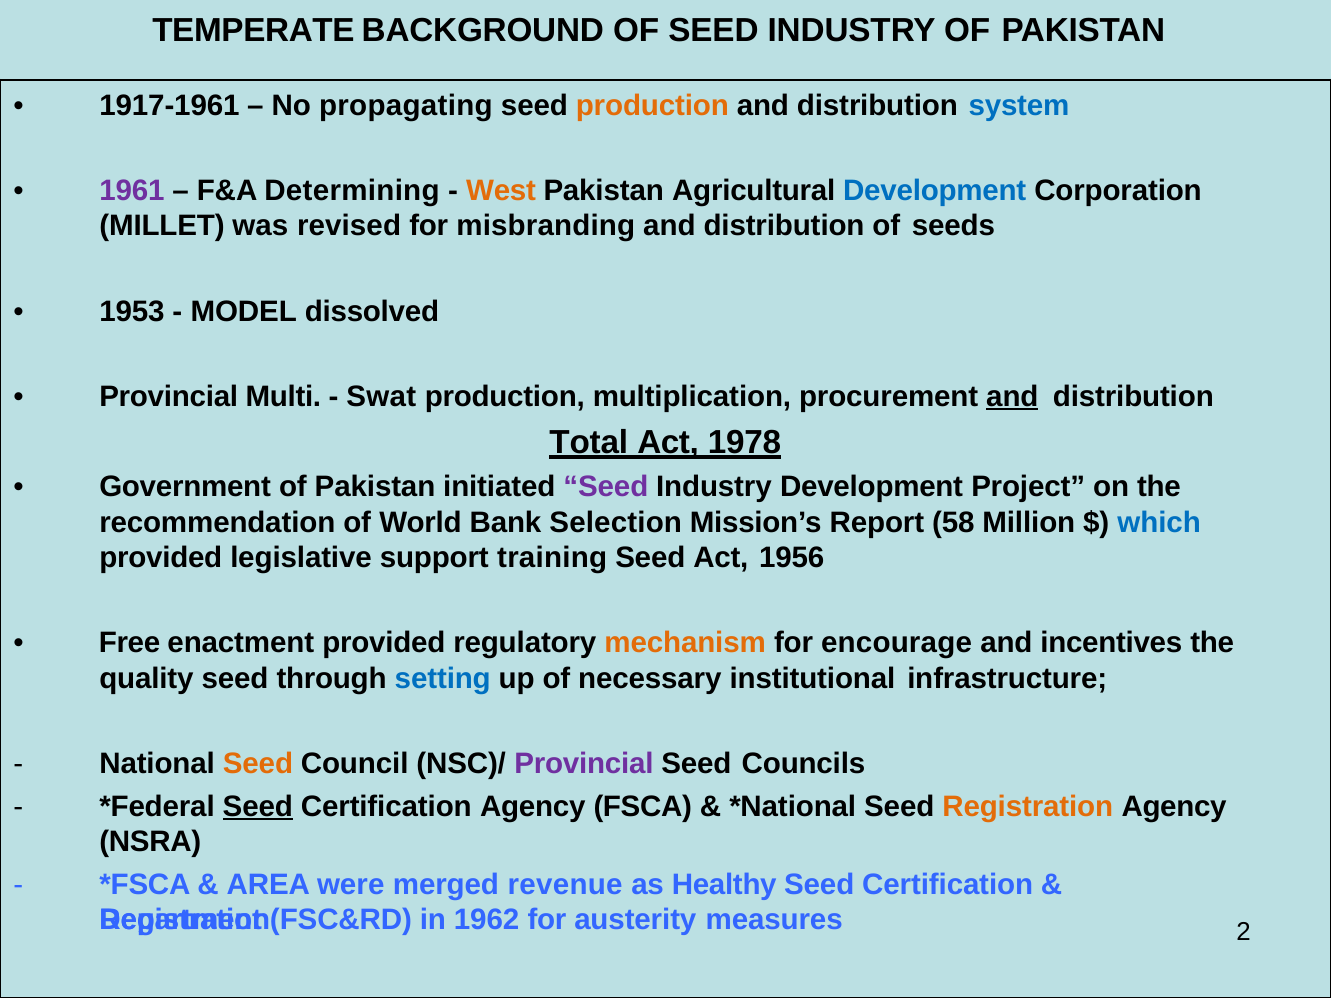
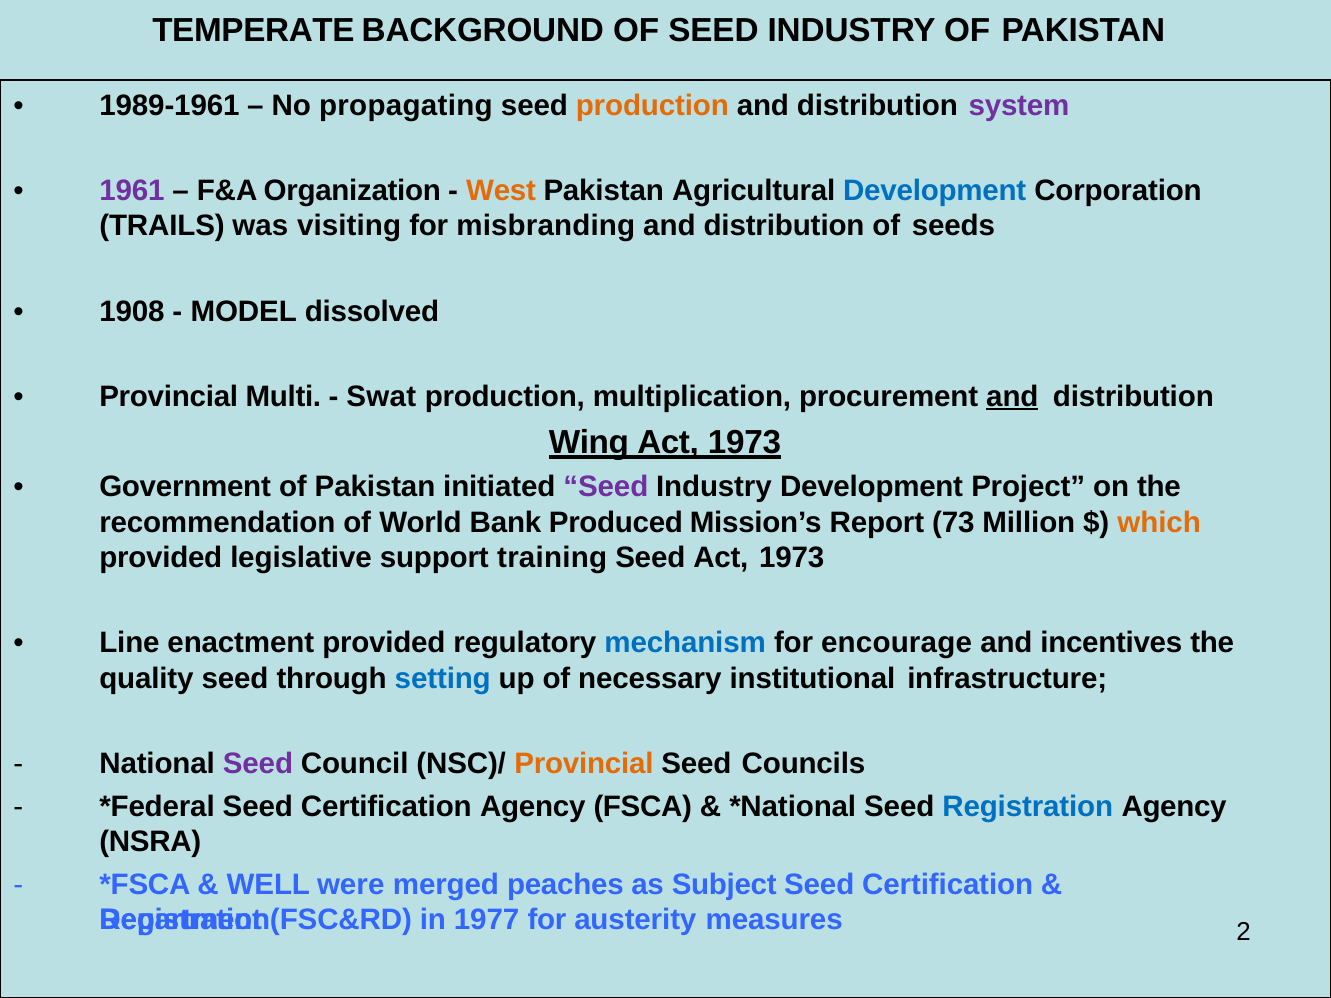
1917-1961: 1917-1961 -> 1989-1961 (169, 106)
system colour: blue -> purple (1019, 106)
Determining: Determining -> Organization (352, 191)
MILLET: MILLET -> TRAILS (162, 226)
revised: revised -> visiting (349, 226)
1953: 1953 -> 1908 (132, 312)
Total: Total -> Wing (589, 442)
1978: 1978 -> 1973 (745, 442)
Selection: Selection -> Produced (616, 523)
58: 58 -> 73 (953, 523)
which colour: blue -> orange (1159, 523)
Seed Act 1956: 1956 -> 1973 (792, 558)
Free: Free -> Line (129, 643)
mechanism colour: orange -> blue (685, 643)
Seed colour: orange -> purple (258, 764)
Provincial colour: purple -> orange (584, 764)
Seed underline: present -> none (258, 807)
Registration colour: orange -> blue (1028, 807)
AREA: AREA -> WELL (268, 885)
revenue: revenue -> peaches (565, 885)
Healthy: Healthy -> Subject (724, 885)
1962: 1962 -> 1977 (487, 920)
